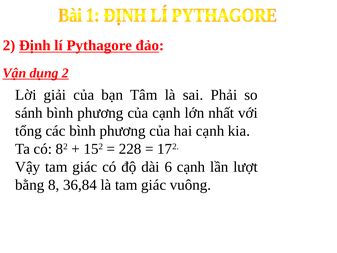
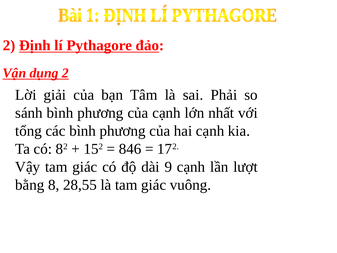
228: 228 -> 846 (130, 149)
6: 6 -> 9 (168, 167)
36,84: 36,84 -> 28,55 (80, 185)
